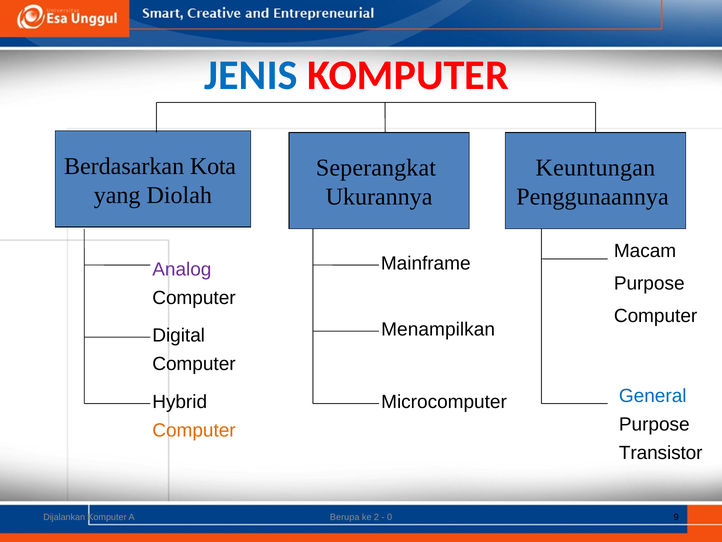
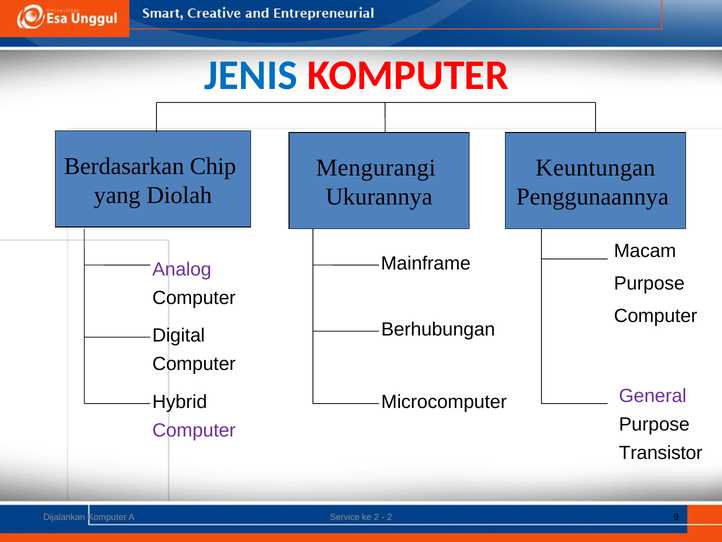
Kota: Kota -> Chip (213, 166)
Seperangkat: Seperangkat -> Mengurangi (376, 168)
Menampilkan: Menampilkan -> Berhubungan (438, 329)
General colour: blue -> purple (653, 395)
Computer colour: orange -> purple (194, 430)
Berupa: Berupa -> Service (345, 517)
0: 0 -> 2 (390, 517)
